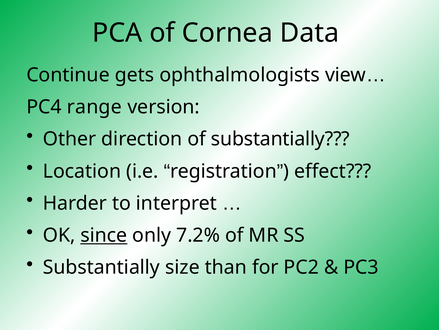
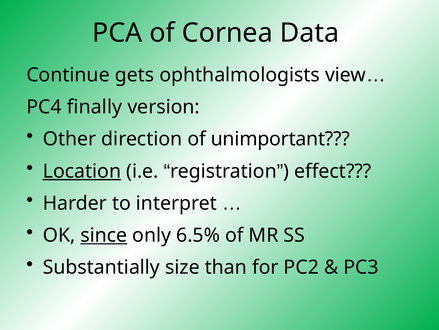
range: range -> finally (94, 107)
of substantially: substantially -> unimportant (280, 139)
Location underline: none -> present (82, 171)
7.2%: 7.2% -> 6.5% (198, 235)
